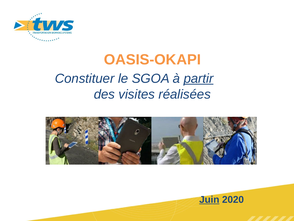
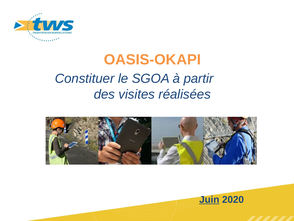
partir underline: present -> none (199, 78)
